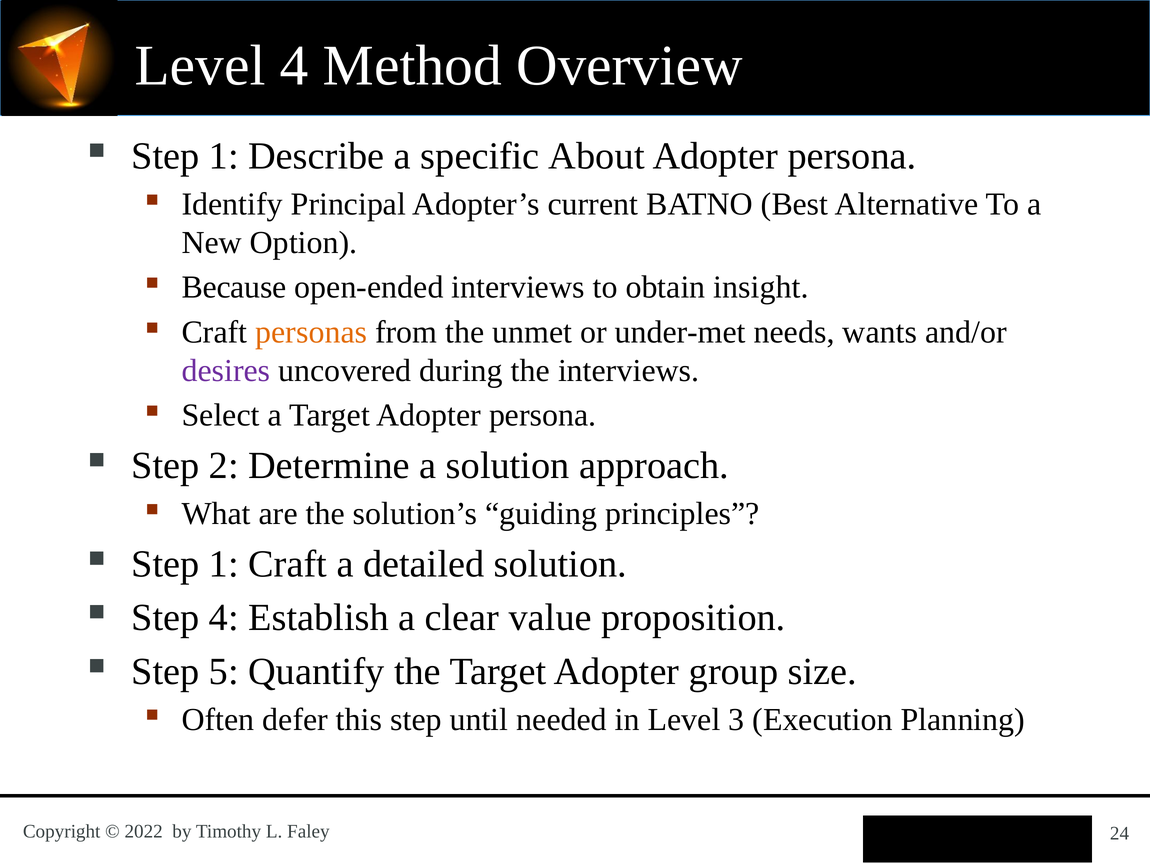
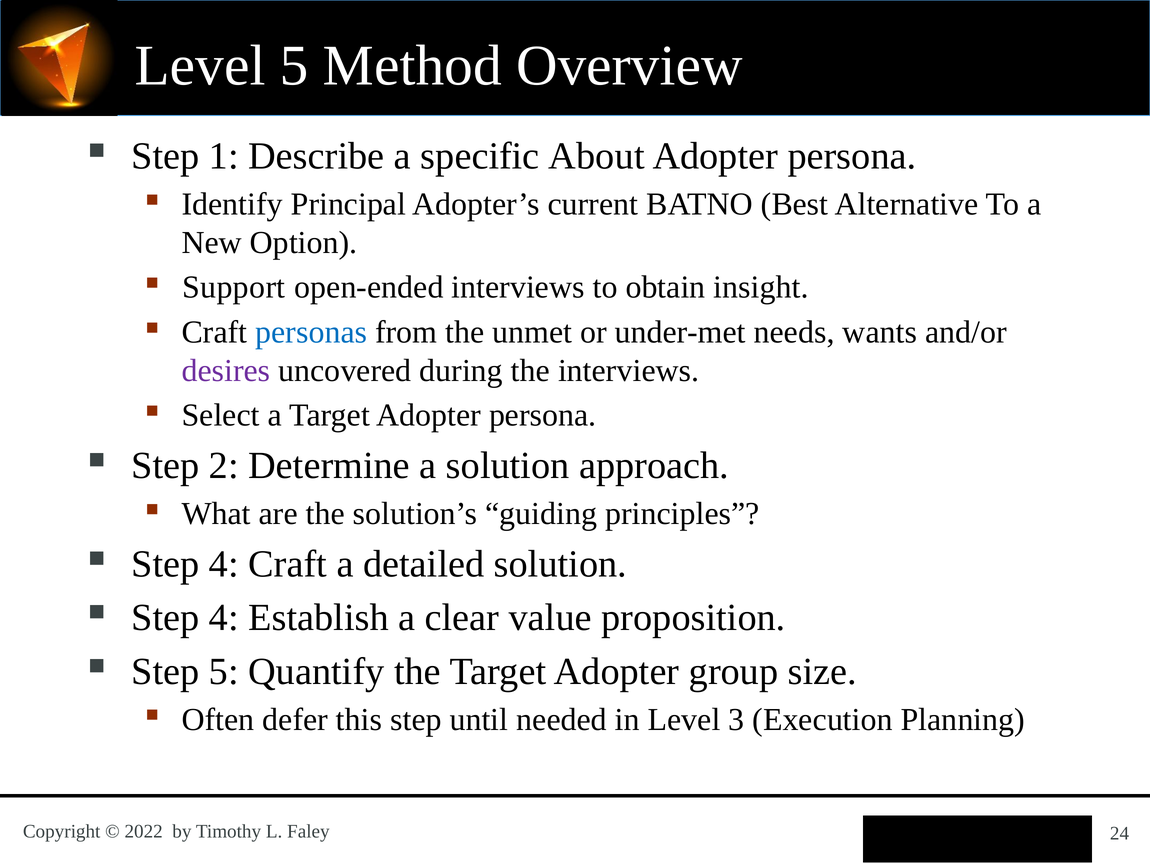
Level 4: 4 -> 5 (294, 66)
Because: Because -> Support (234, 287)
personas colour: orange -> blue (311, 332)
1: 1 -> 4 (224, 564)
